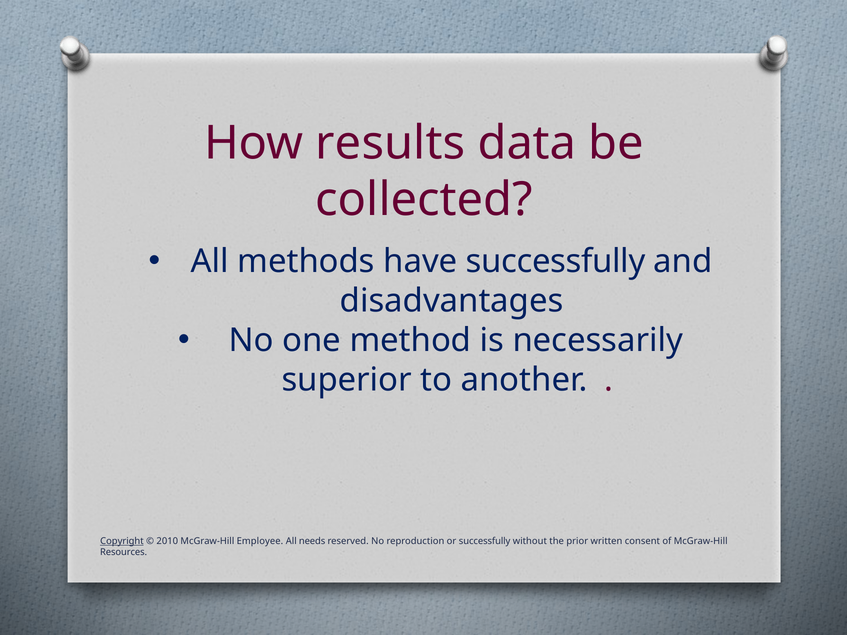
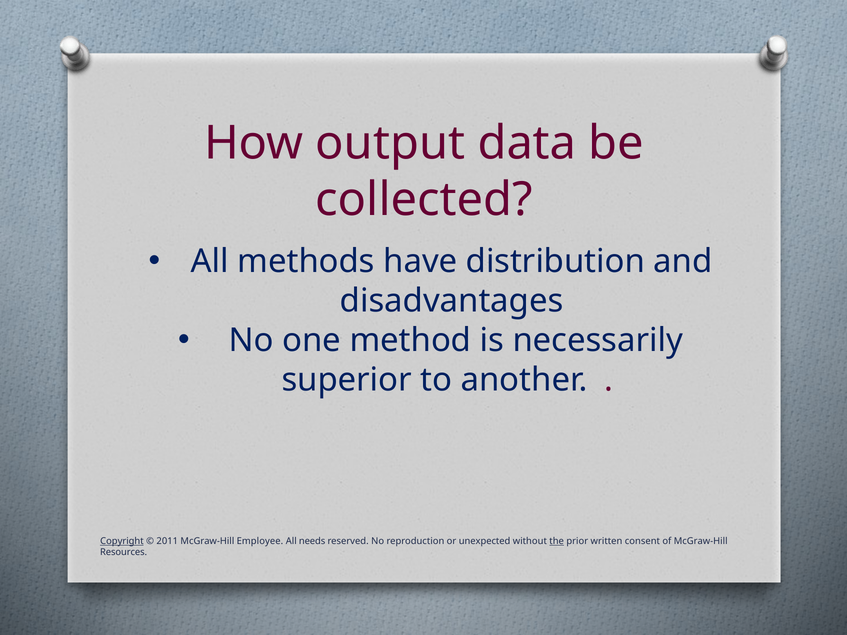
results: results -> output (390, 144)
have successfully: successfully -> distribution (555, 262)
2010: 2010 -> 2011 (167, 541)
or successfully: successfully -> unexpected (485, 541)
the underline: none -> present (557, 541)
